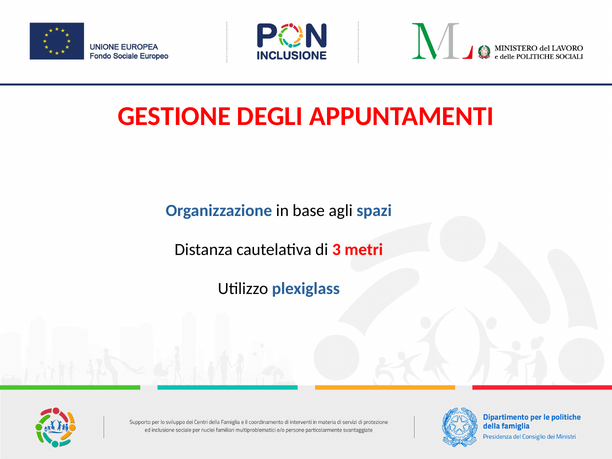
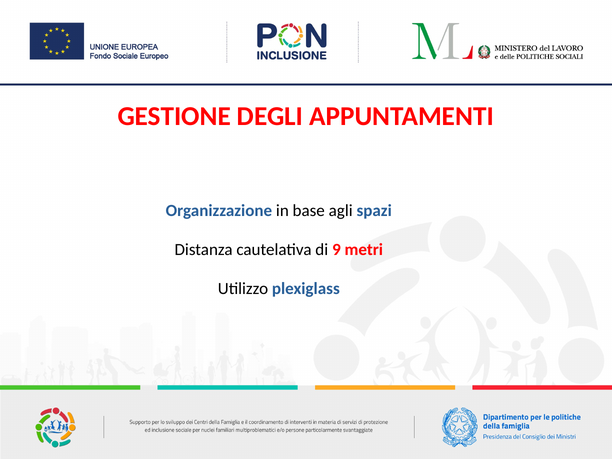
3: 3 -> 9 (336, 250)
